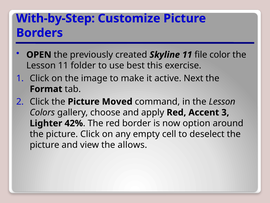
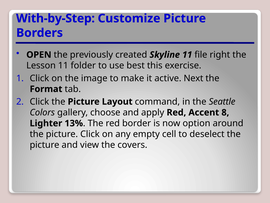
color: color -> right (220, 55)
Moved: Moved -> Layout (117, 101)
in the Lesson: Lesson -> Seattle (222, 101)
3: 3 -> 8 (225, 112)
42%: 42% -> 13% (74, 123)
allows: allows -> covers (132, 145)
